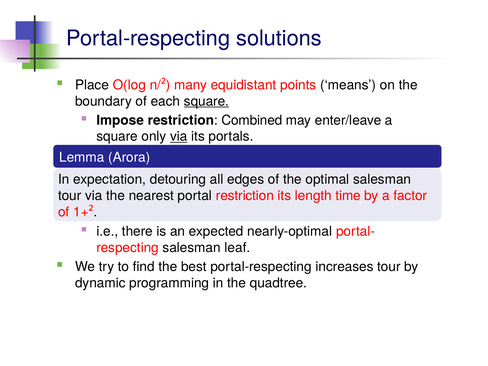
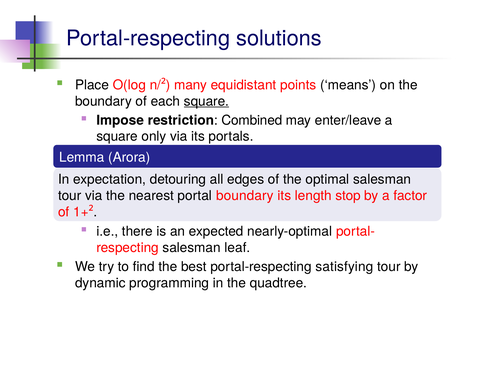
via underline: present -> none (179, 137)
portal restriction: restriction -> boundary (245, 196)
time: time -> stop (348, 196)
increases: increases -> satisfying (344, 267)
